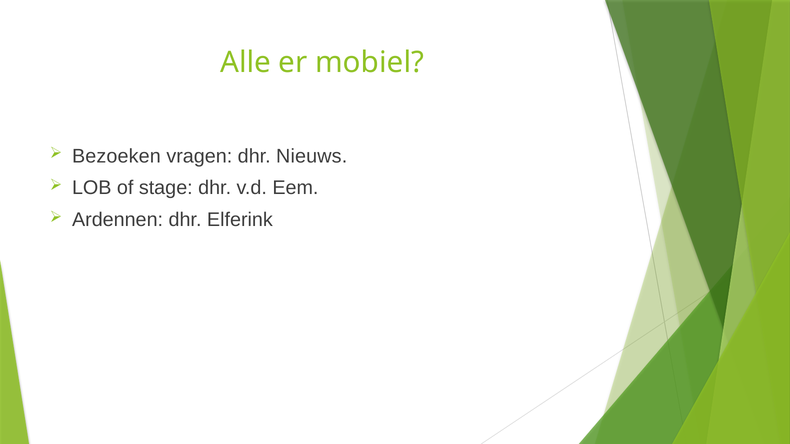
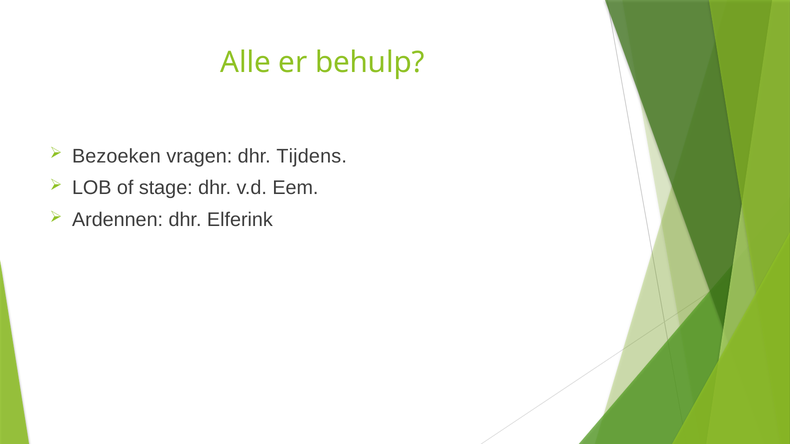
mobiel: mobiel -> behulp (370, 62)
Nieuws: Nieuws -> Tijdens (312, 156)
